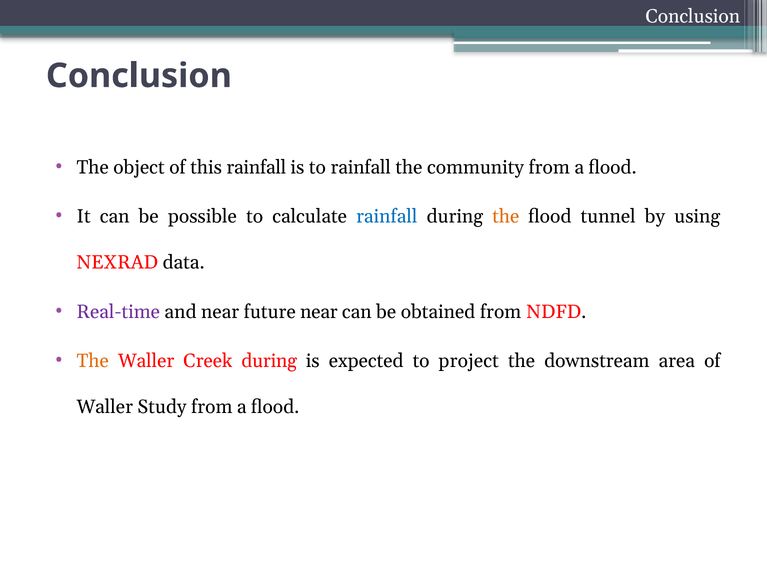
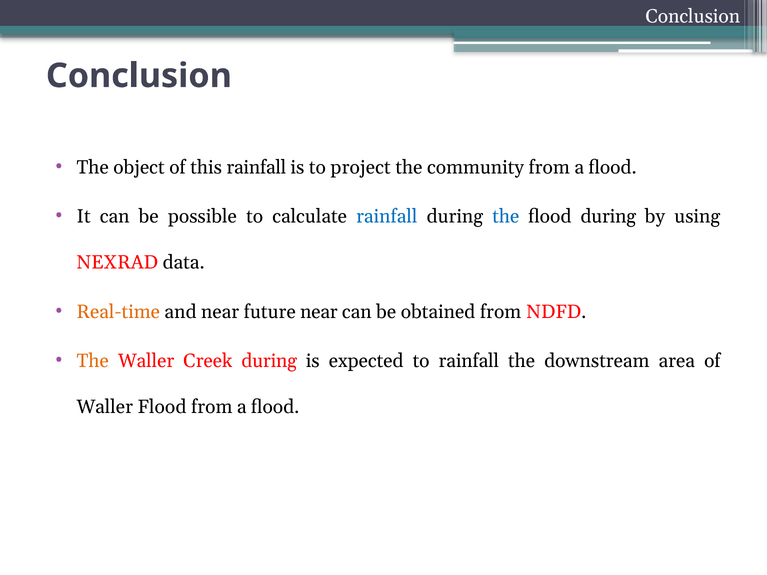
to rainfall: rainfall -> project (361, 167)
the colour: orange -> blue (506, 217)
flood tunnel: tunnel -> during (608, 217)
Real-time colour: purple -> orange (118, 312)
to project: project -> rainfall (469, 361)
Waller Study: Study -> Flood (162, 407)
